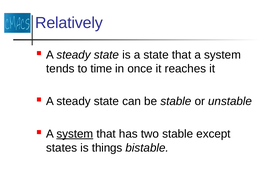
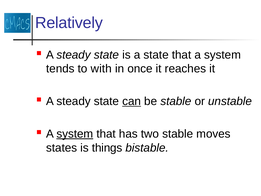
time: time -> with (101, 69)
can underline: none -> present (132, 101)
except: except -> moves (213, 134)
